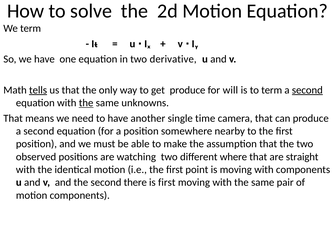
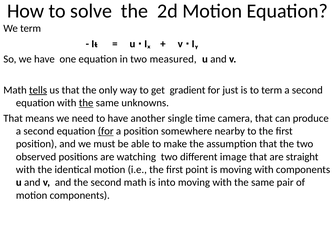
derivative: derivative -> measured (173, 59)
get produce: produce -> gradient (188, 90)
will: will -> just (230, 90)
second underline: present -> none (307, 90)
for underline: none -> present (106, 131)
where: where -> image (233, 157)
second there: there -> math (135, 183)
is first: first -> into (167, 183)
